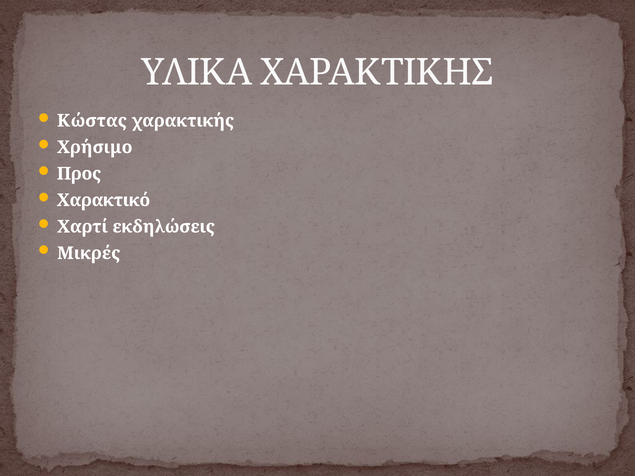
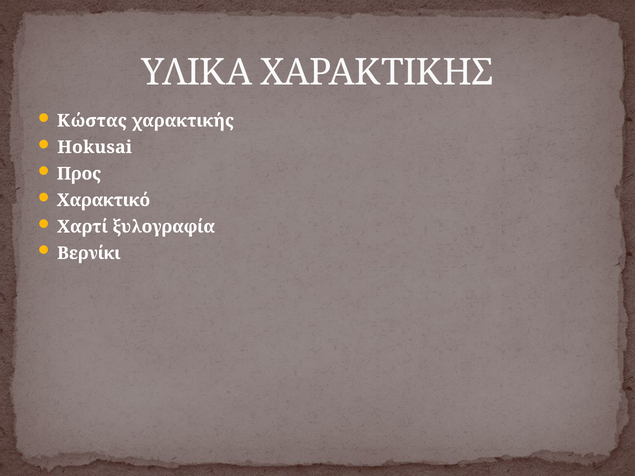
Χρήσιμο: Χρήσιμο -> Hokusai (95, 147)
εκδηλώσεις: εκδηλώσεις -> ξυλογραφία (164, 227)
Μικρές: Μικρές -> Βερνίκι (89, 253)
